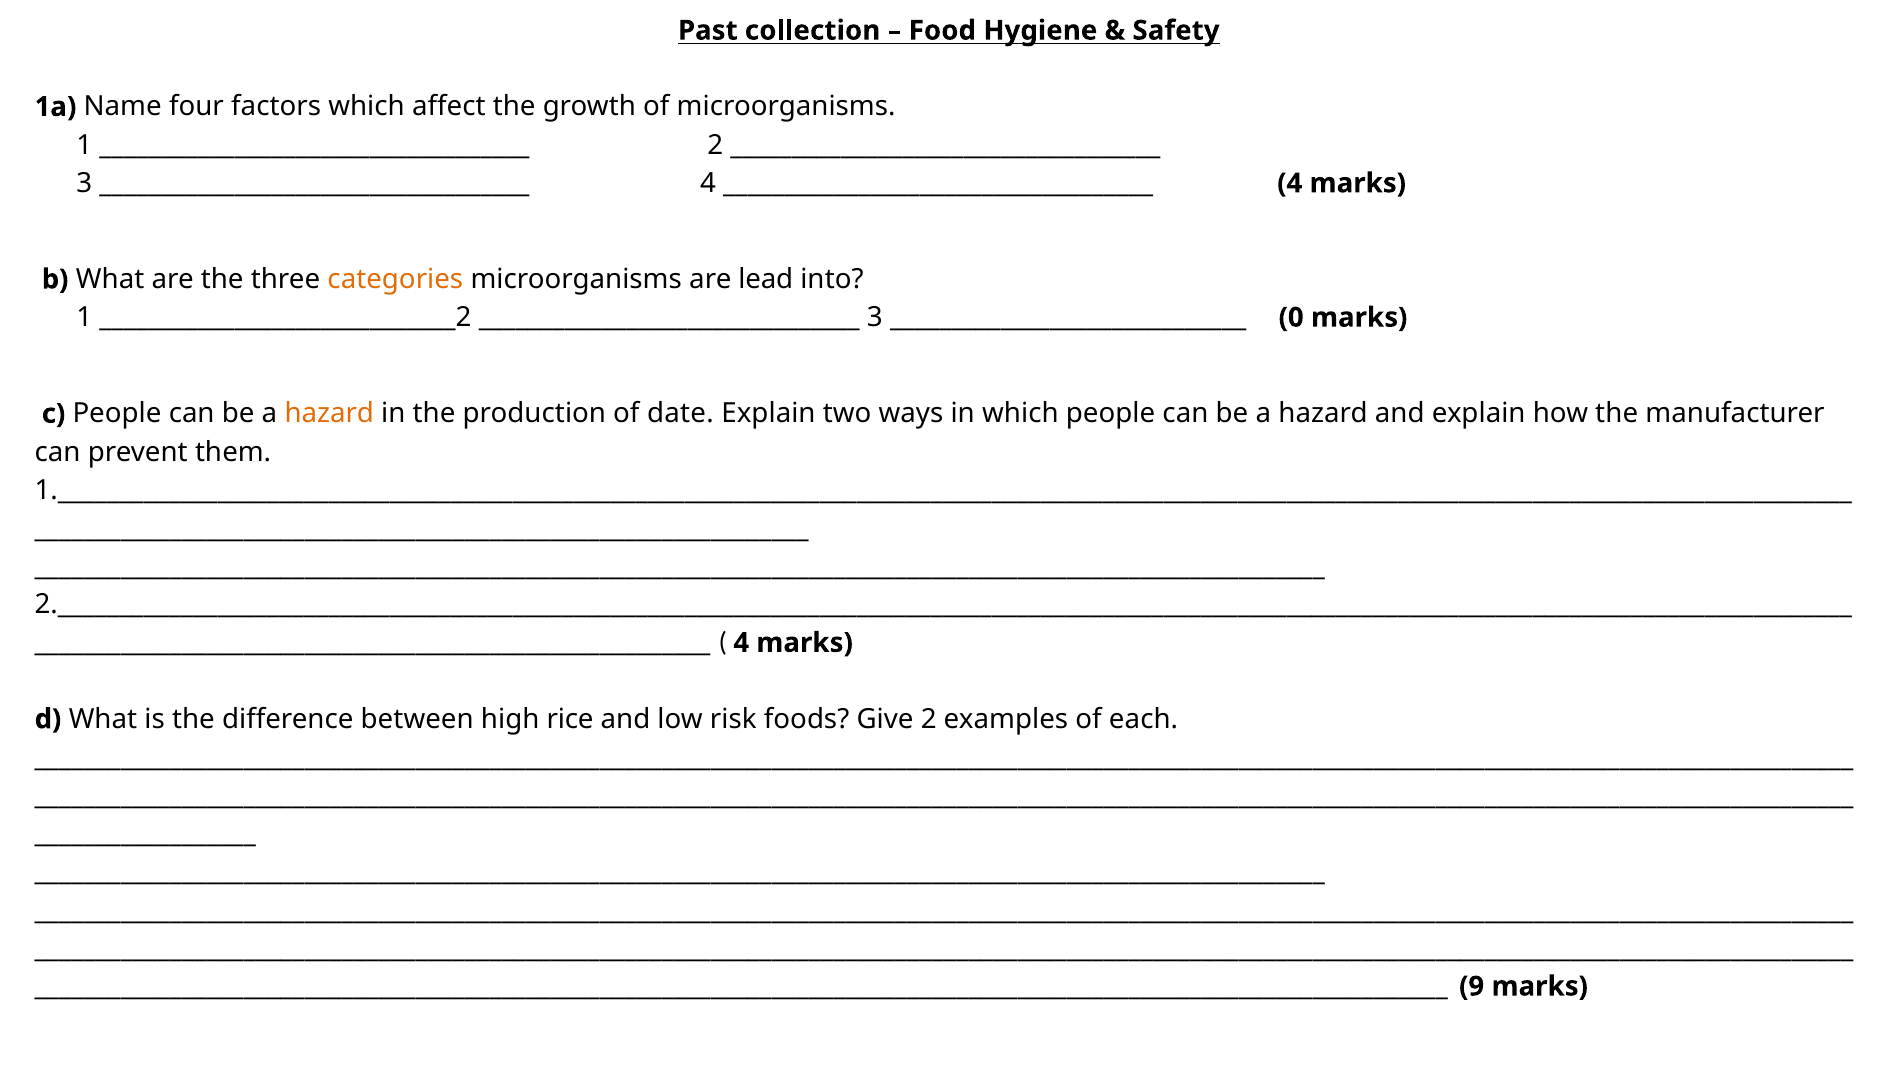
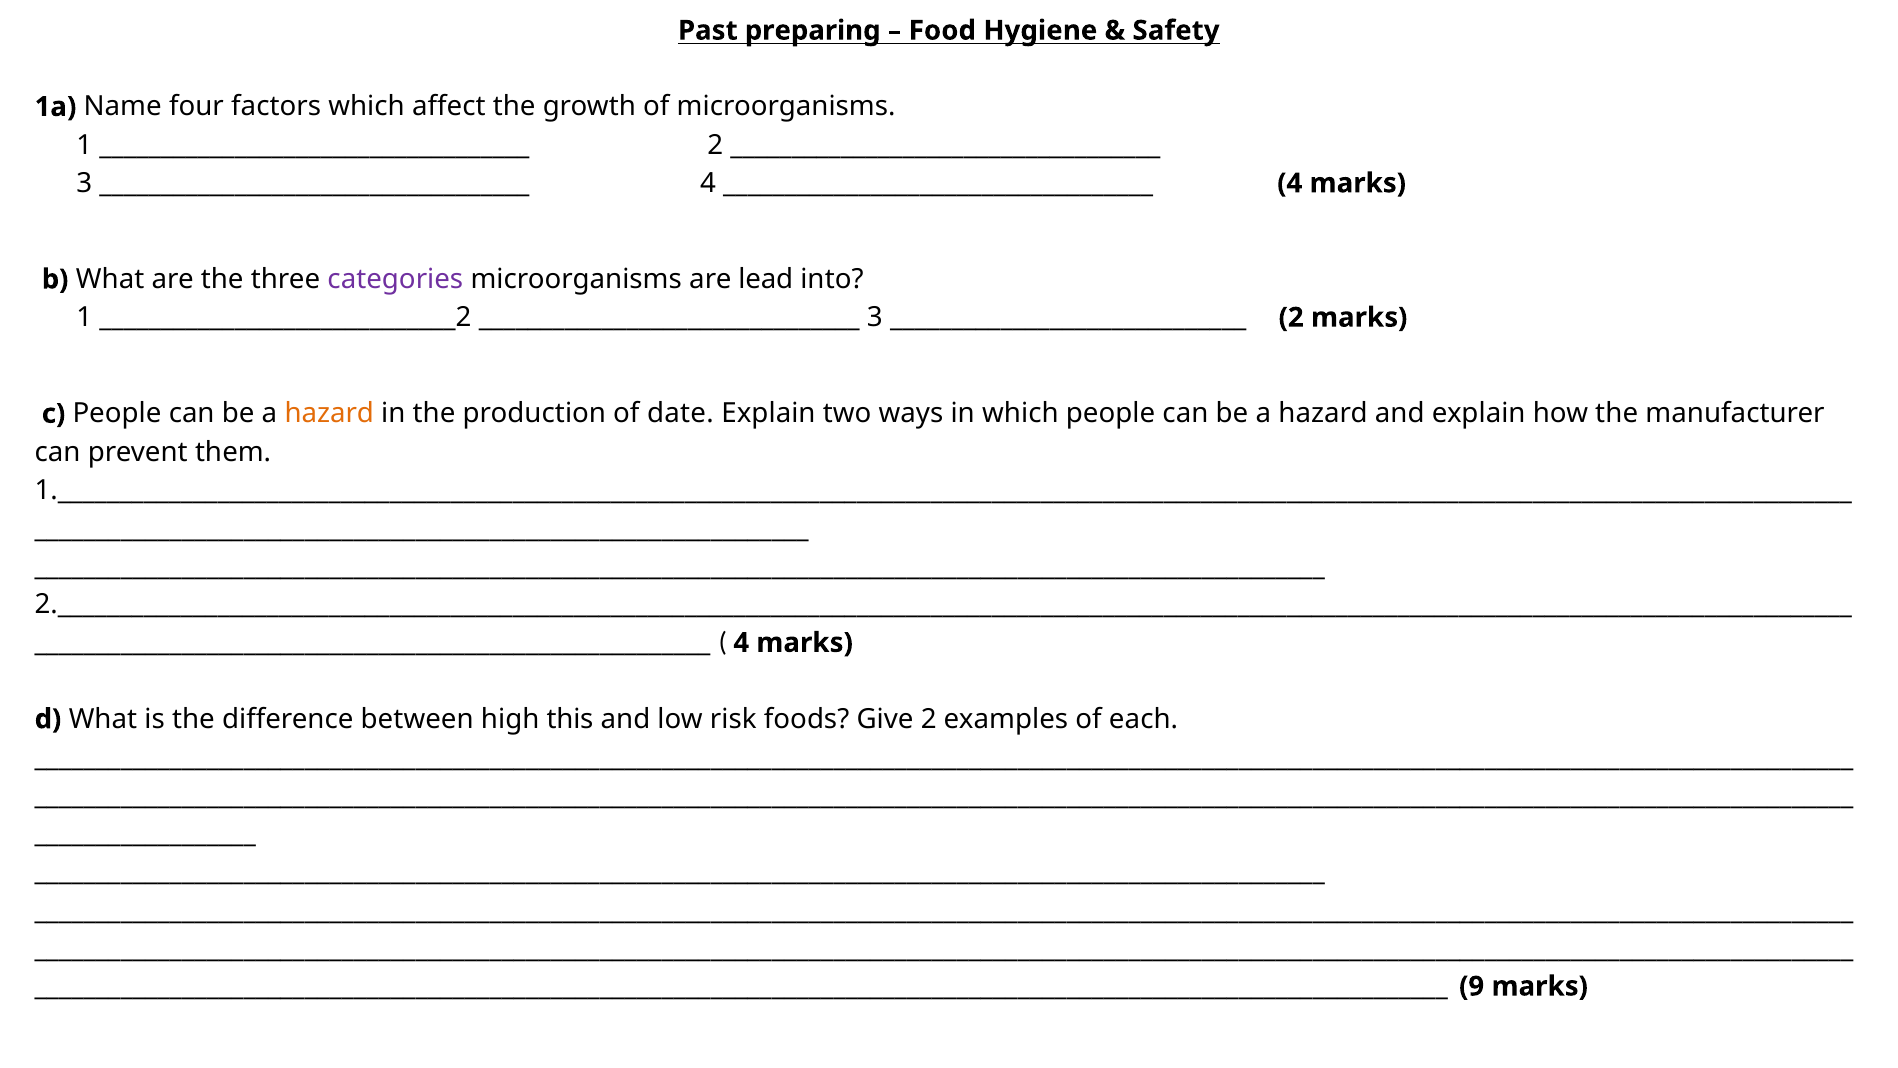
collection: collection -> preparing (813, 30)
categories colour: orange -> purple (395, 279)
0: 0 -> 2 (1291, 317)
rice: rice -> this (570, 719)
